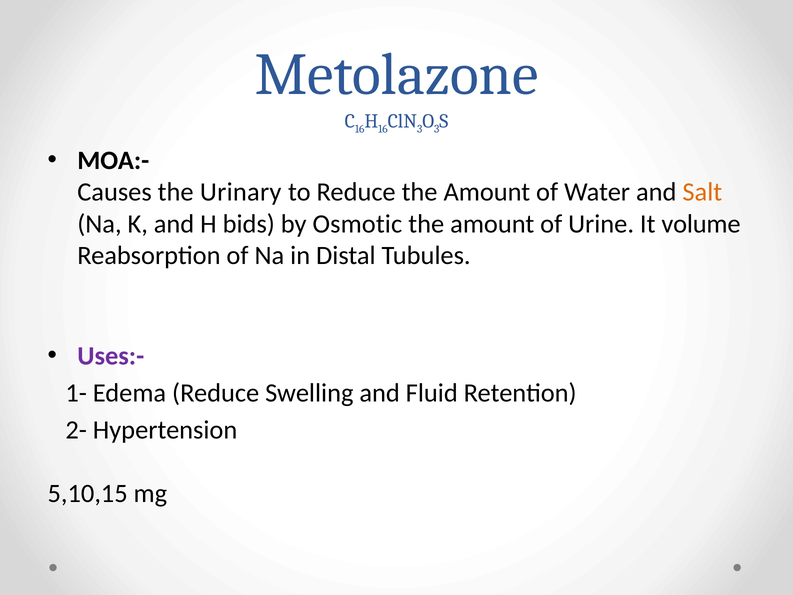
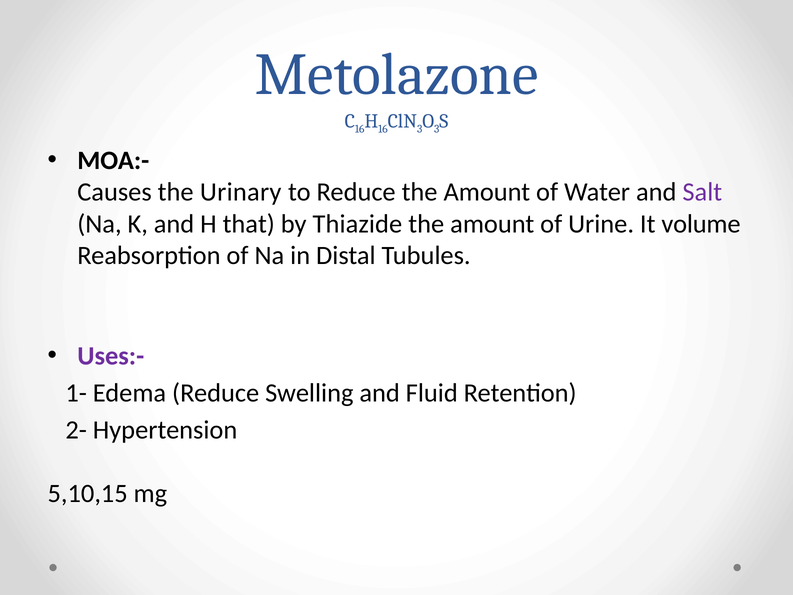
Salt colour: orange -> purple (702, 192)
bids: bids -> that (249, 224)
Osmotic: Osmotic -> Thiazide (357, 224)
